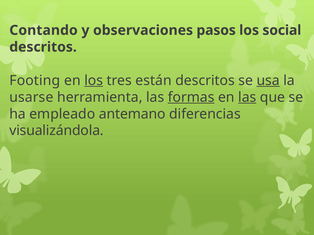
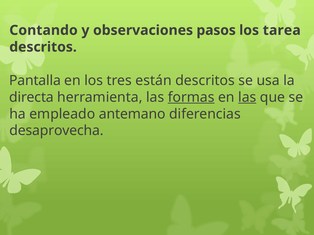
social: social -> tarea (282, 30)
Footing: Footing -> Pantalla (35, 81)
los underline: present -> none (94, 81)
usa underline: present -> none (268, 81)
usarse: usarse -> directa (31, 97)
visualizándola: visualizándola -> desaprovecha (56, 131)
